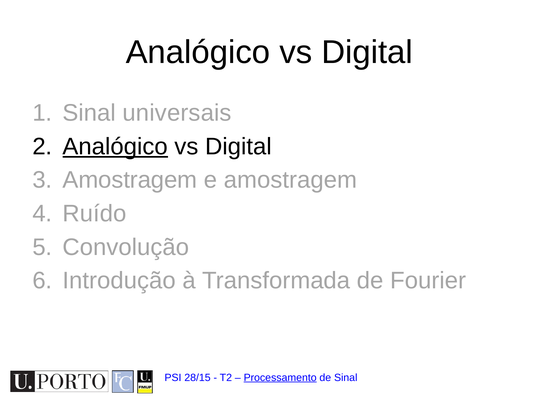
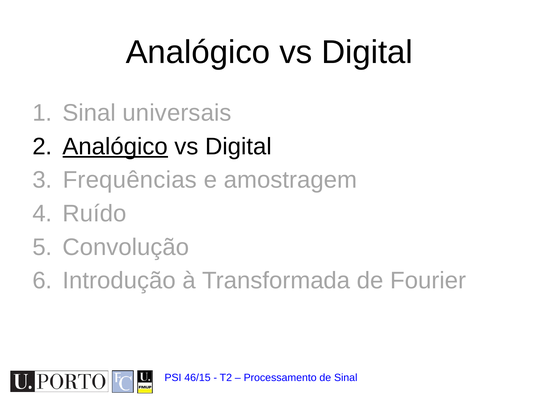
Amostragem: Amostragem -> Frequências (130, 180)
28/15: 28/15 -> 46/15 (197, 378)
Processamento underline: present -> none (280, 378)
